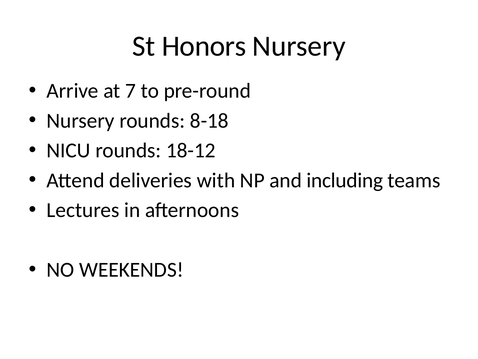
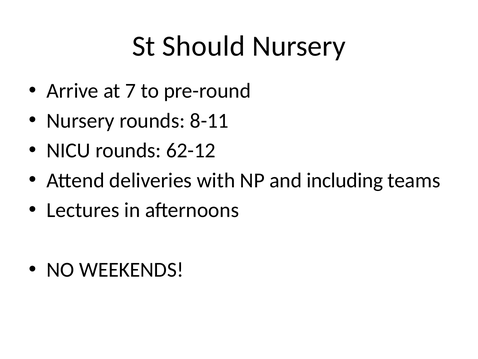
Honors: Honors -> Should (204, 46)
8-18: 8-18 -> 8-11 (209, 121)
18-12: 18-12 -> 62-12 (191, 150)
